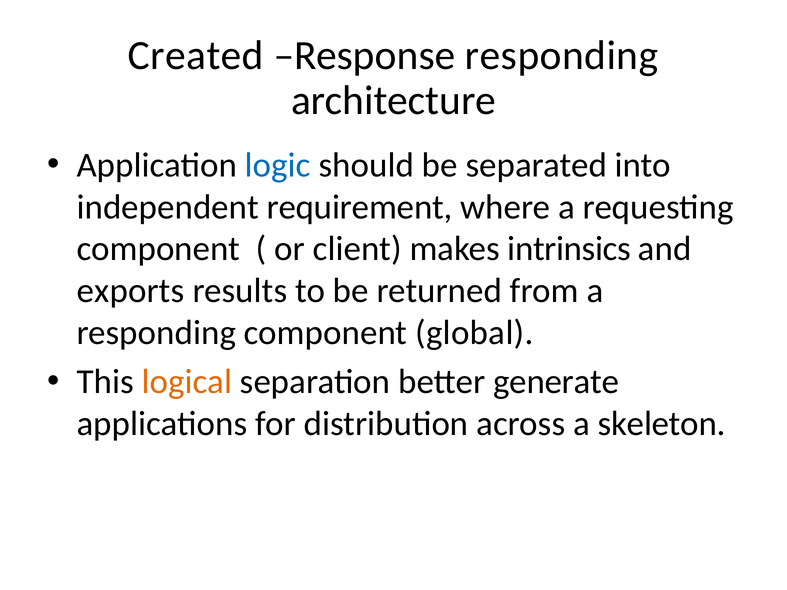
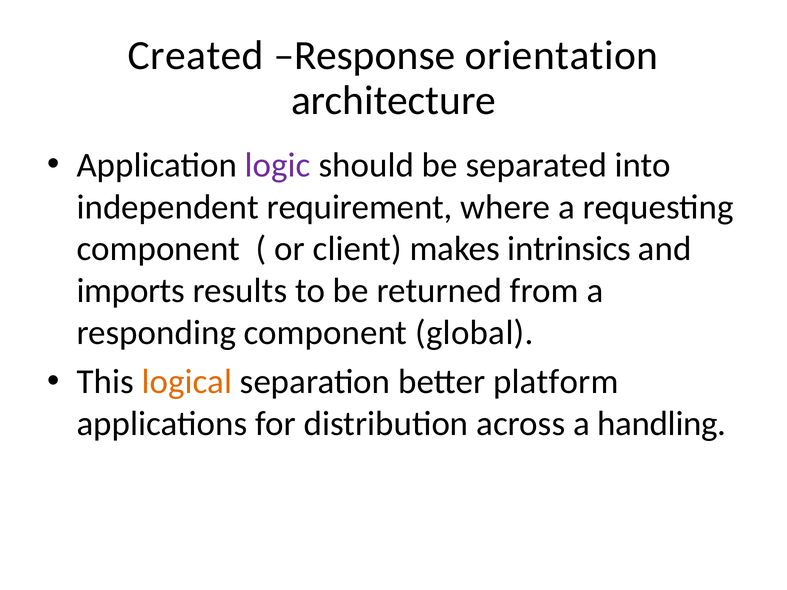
Response responding: responding -> orientation (562, 56)
logic colour: blue -> purple (278, 165)
exports: exports -> imports (131, 291)
generate: generate -> platform (556, 382)
skeleton: skeleton -> handling (662, 424)
